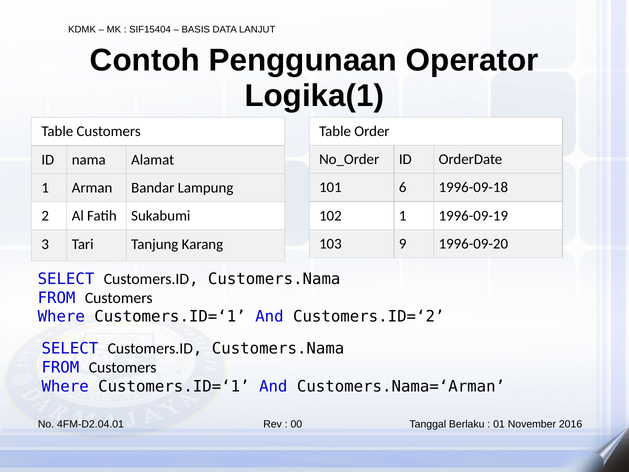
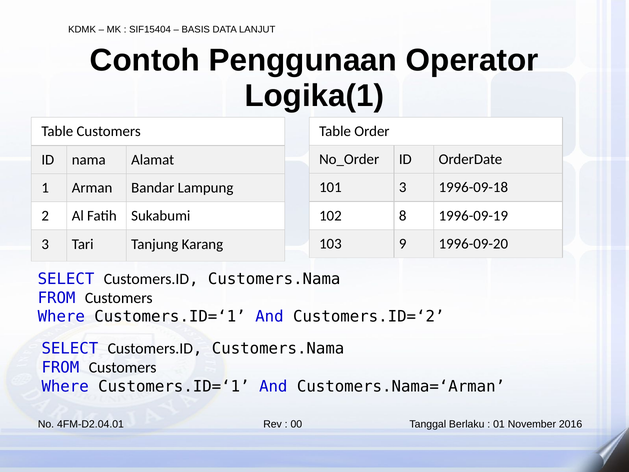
101 6: 6 -> 3 (403, 187)
102 1: 1 -> 8 (403, 216)
